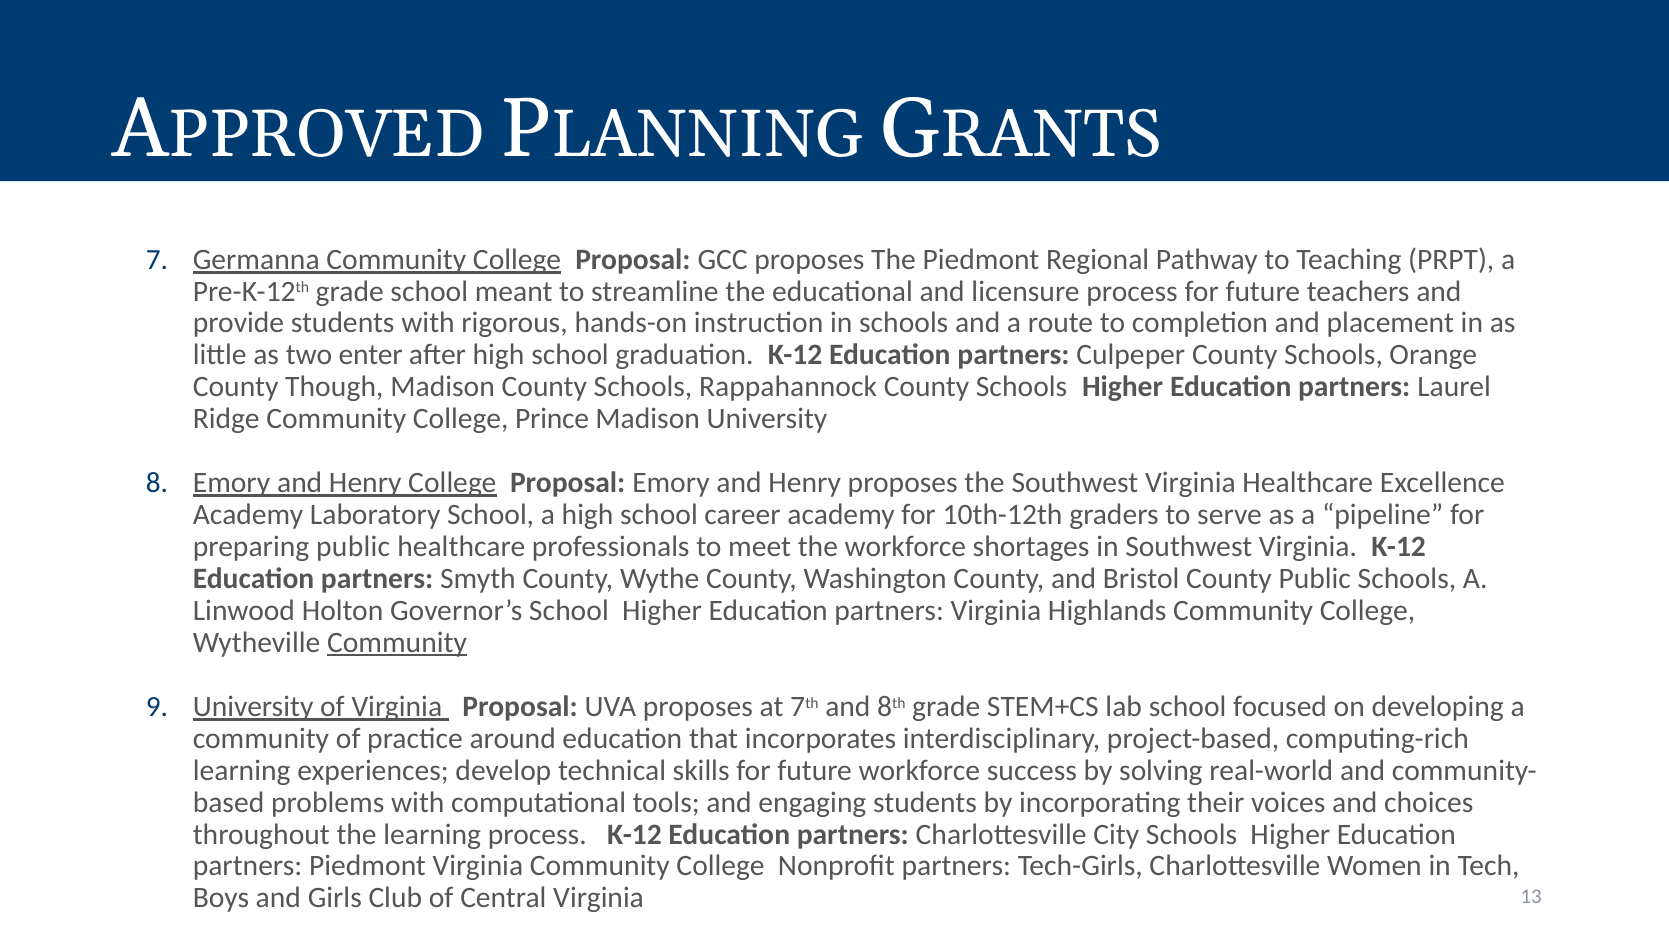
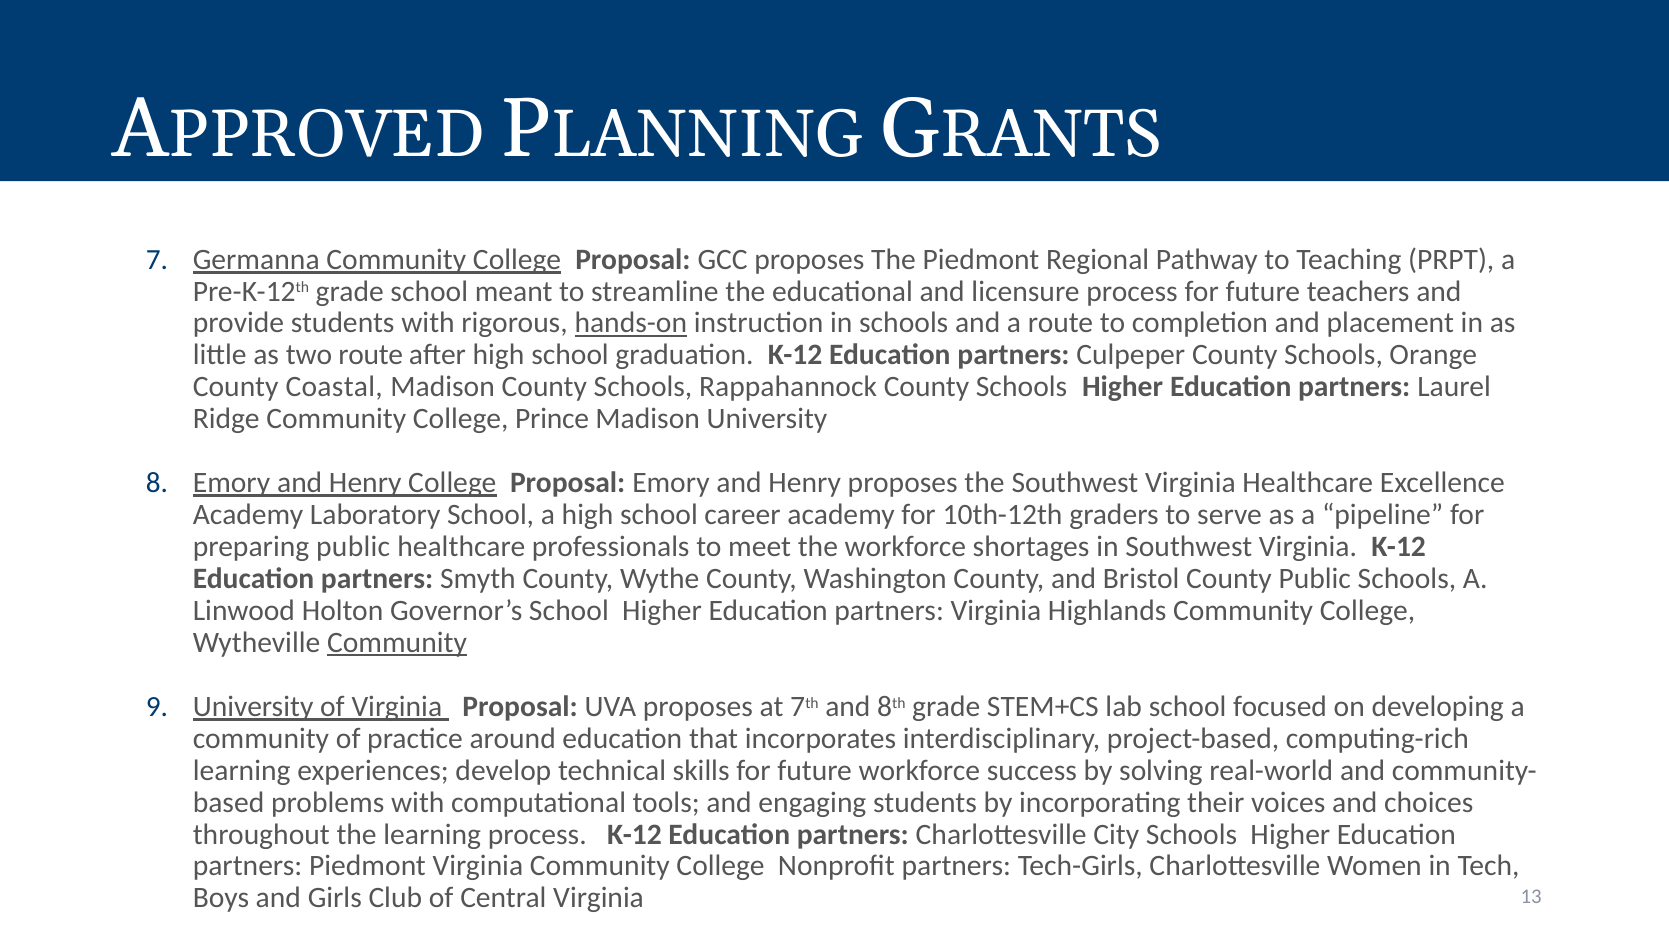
hands-on underline: none -> present (631, 323)
two enter: enter -> route (371, 355)
Though: Though -> Coastal (334, 387)
